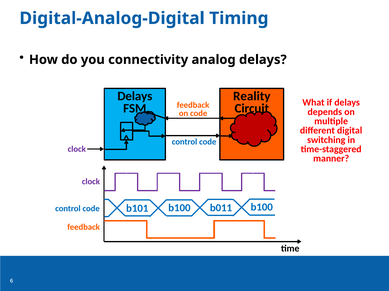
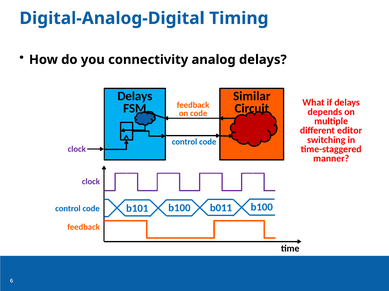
Reality: Reality -> Similar (252, 96)
digital: digital -> editor (350, 131)
